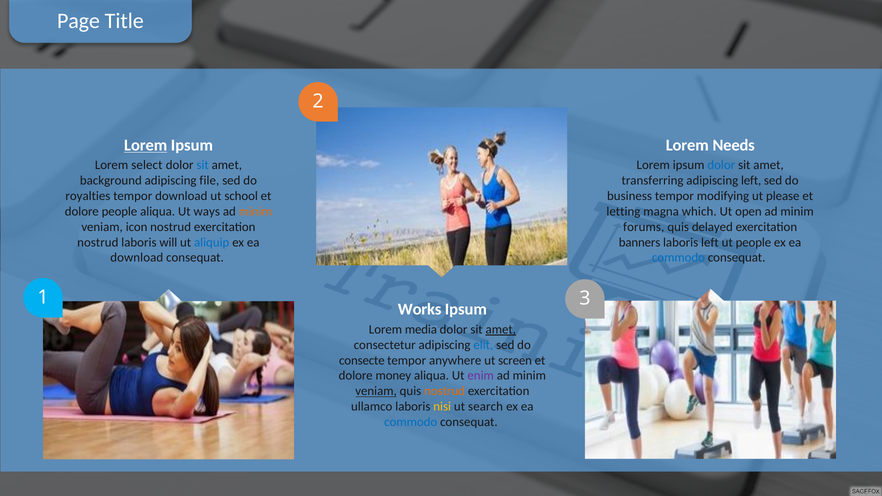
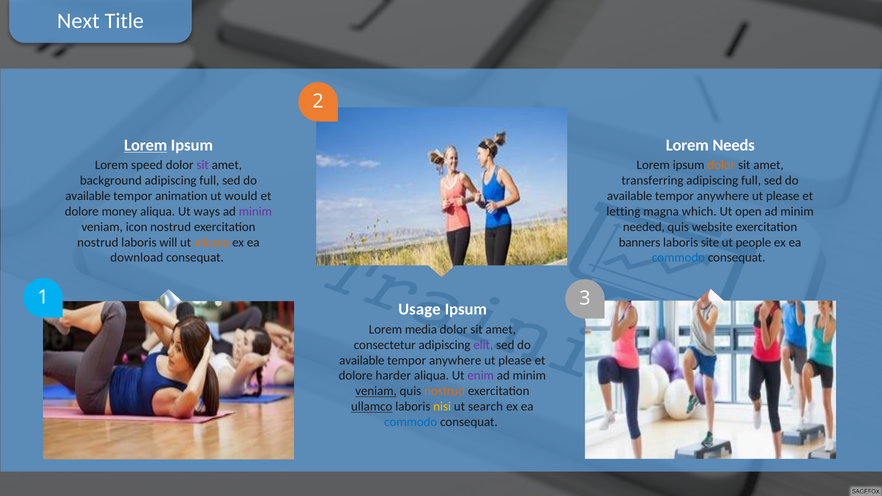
Page: Page -> Next (78, 21)
select: select -> speed (147, 165)
sit colour: blue -> purple (203, 165)
dolor colour: blue -> orange (721, 165)
file: file -> full (209, 181)
left: left -> full (751, 181)
royalties: royalties -> available (88, 196)
tempor download: download -> animation (181, 196)
school: school -> would (241, 196)
business: business -> available (630, 196)
modifying: modifying -> anywhere (723, 196)
dolore people: people -> money (119, 211)
minim colour: orange -> purple (255, 211)
forums: forums -> needed (644, 227)
delayed: delayed -> website (712, 227)
aliquip colour: blue -> orange (212, 242)
laboris left: left -> site (710, 242)
Works: Works -> Usage (419, 310)
amet underline: present -> none (501, 329)
elit colour: blue -> purple (483, 345)
consecte: consecte -> available (362, 360)
screen: screen -> please (515, 360)
money: money -> harder (393, 376)
ullamco underline: none -> present (372, 407)
